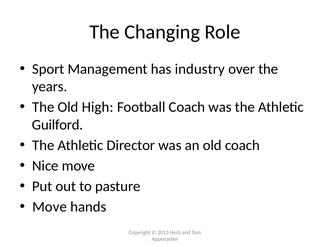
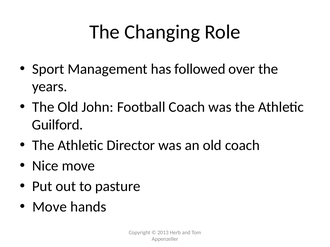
industry: industry -> followed (200, 69)
High: High -> John (98, 107)
